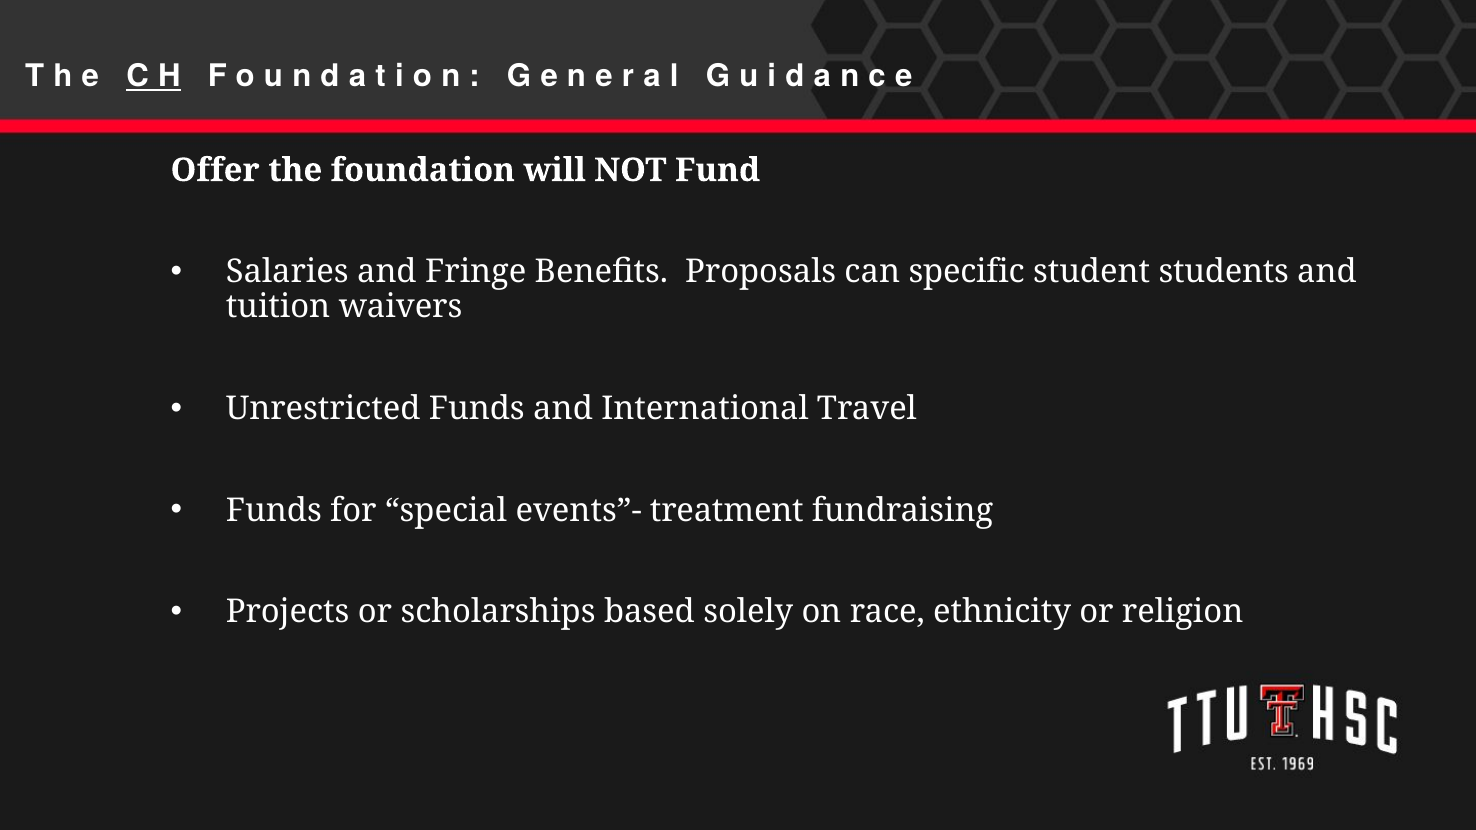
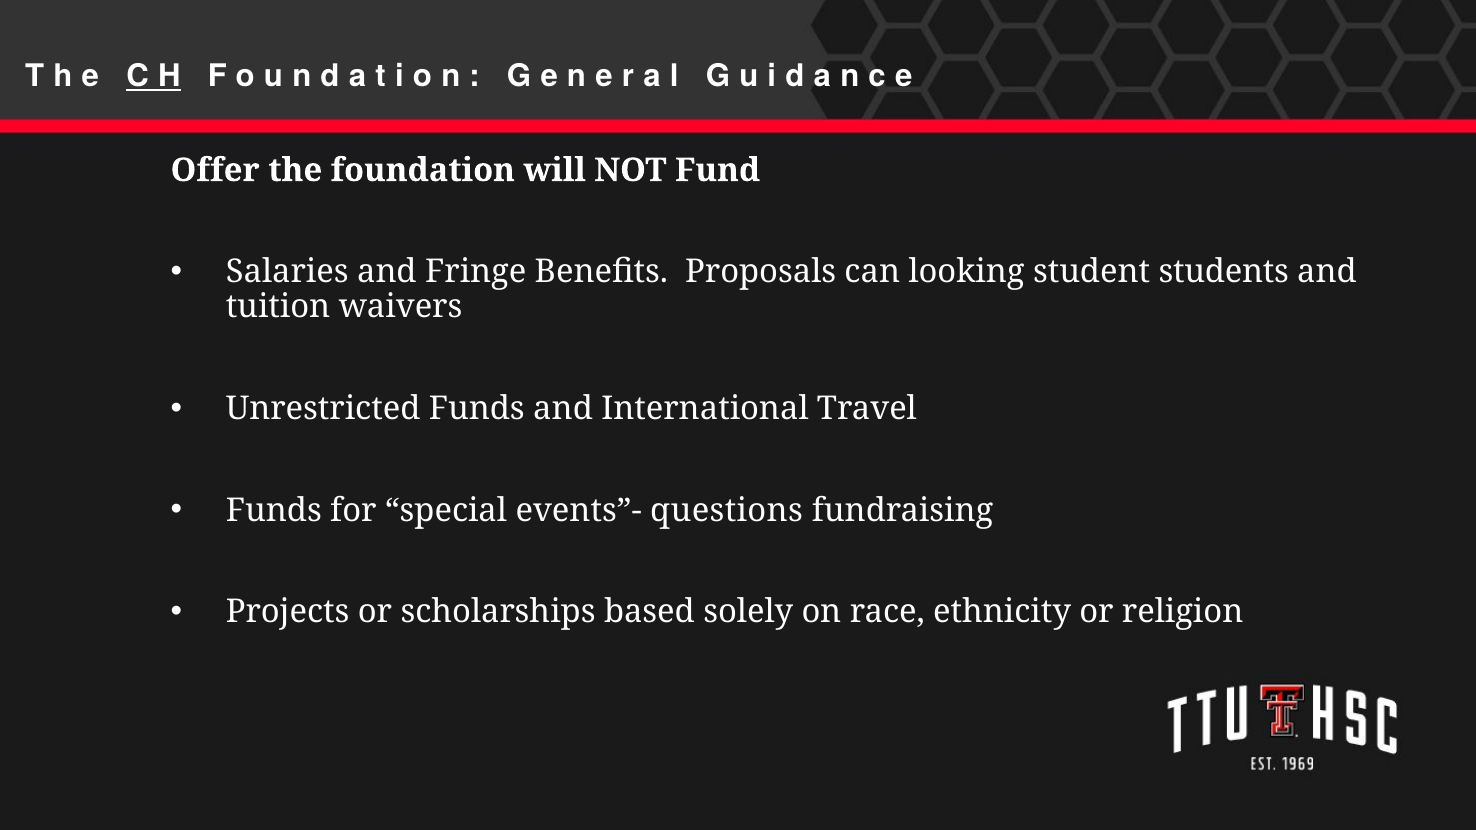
specific: specific -> looking (967, 272)
treatment: treatment -> questions (727, 510)
